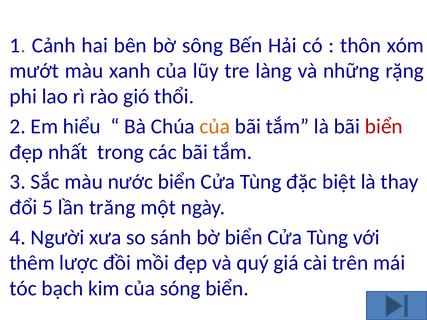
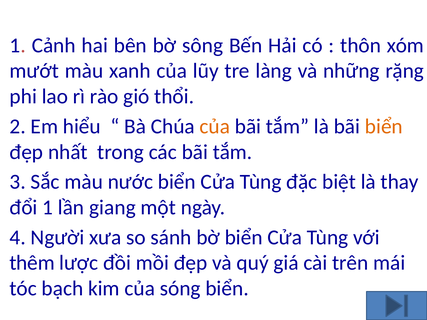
biển colour: red -> orange (384, 126)
đổi 5: 5 -> 1 (48, 208)
trăng: trăng -> giang (112, 208)
